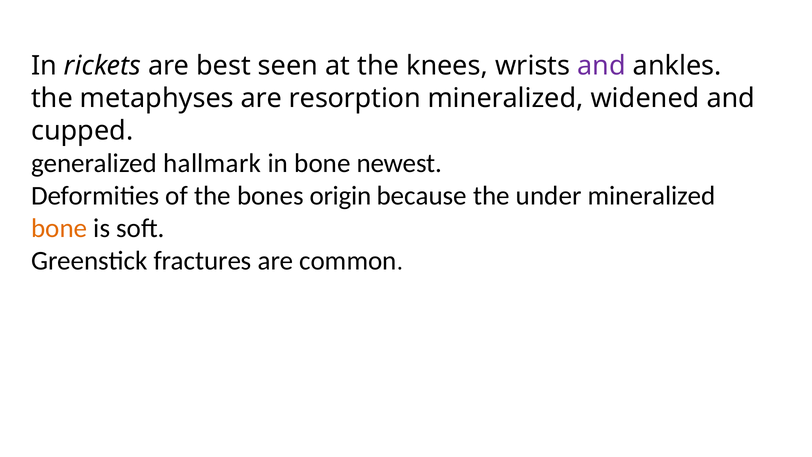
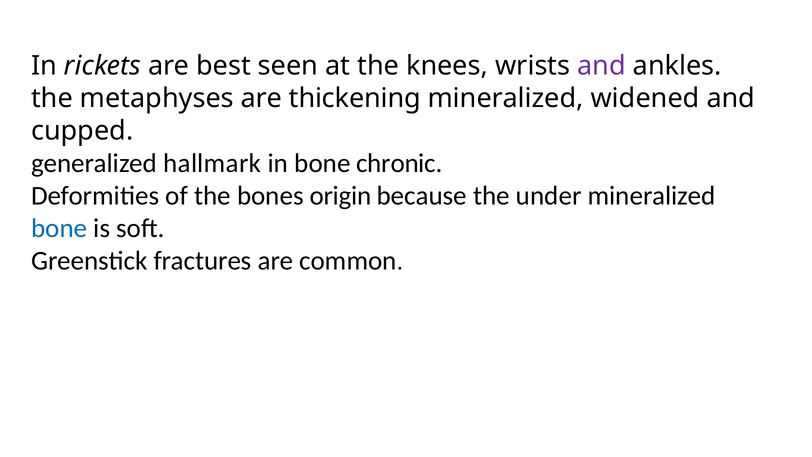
resorption: resorption -> thickening (355, 98)
newest: newest -> chronic (399, 163)
bone colour: orange -> blue (59, 228)
